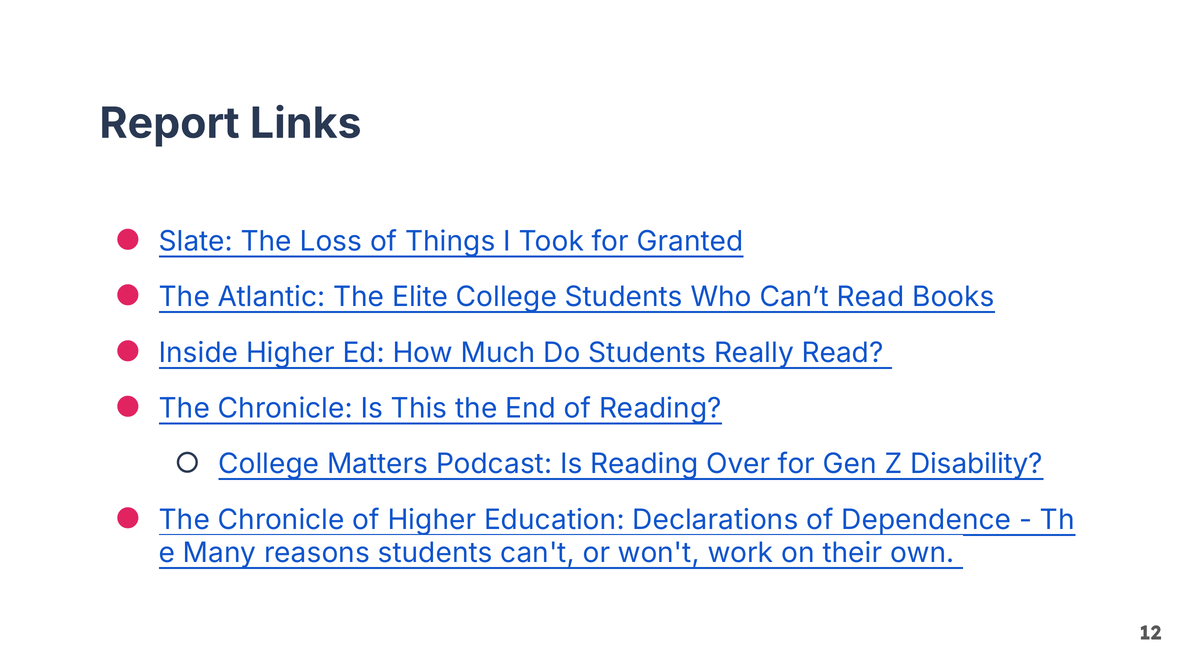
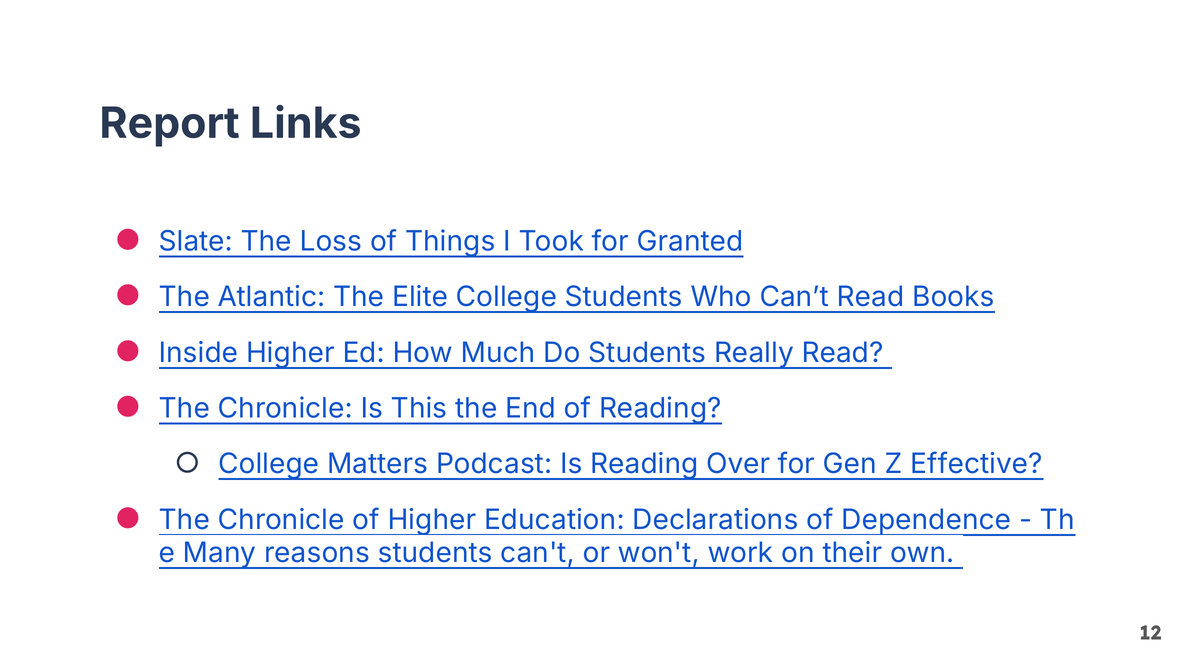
Disability: Disability -> Effective (976, 464)
